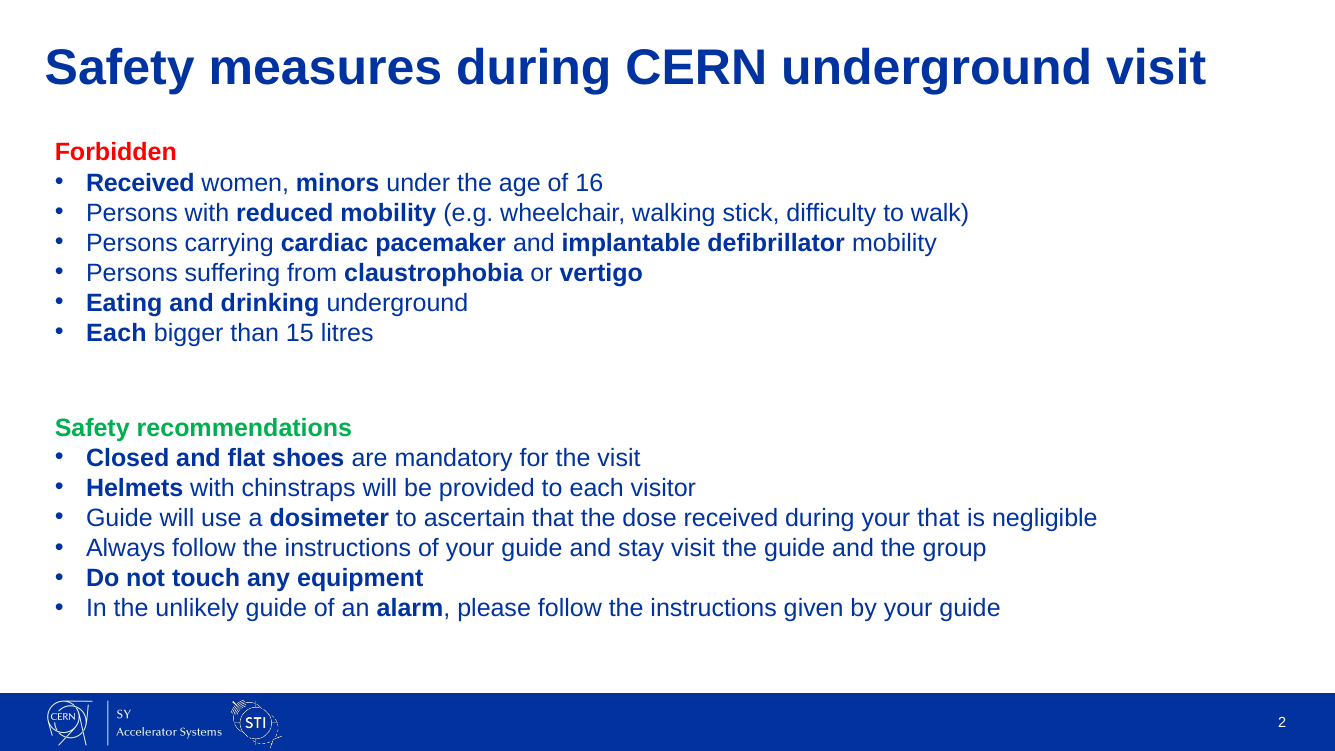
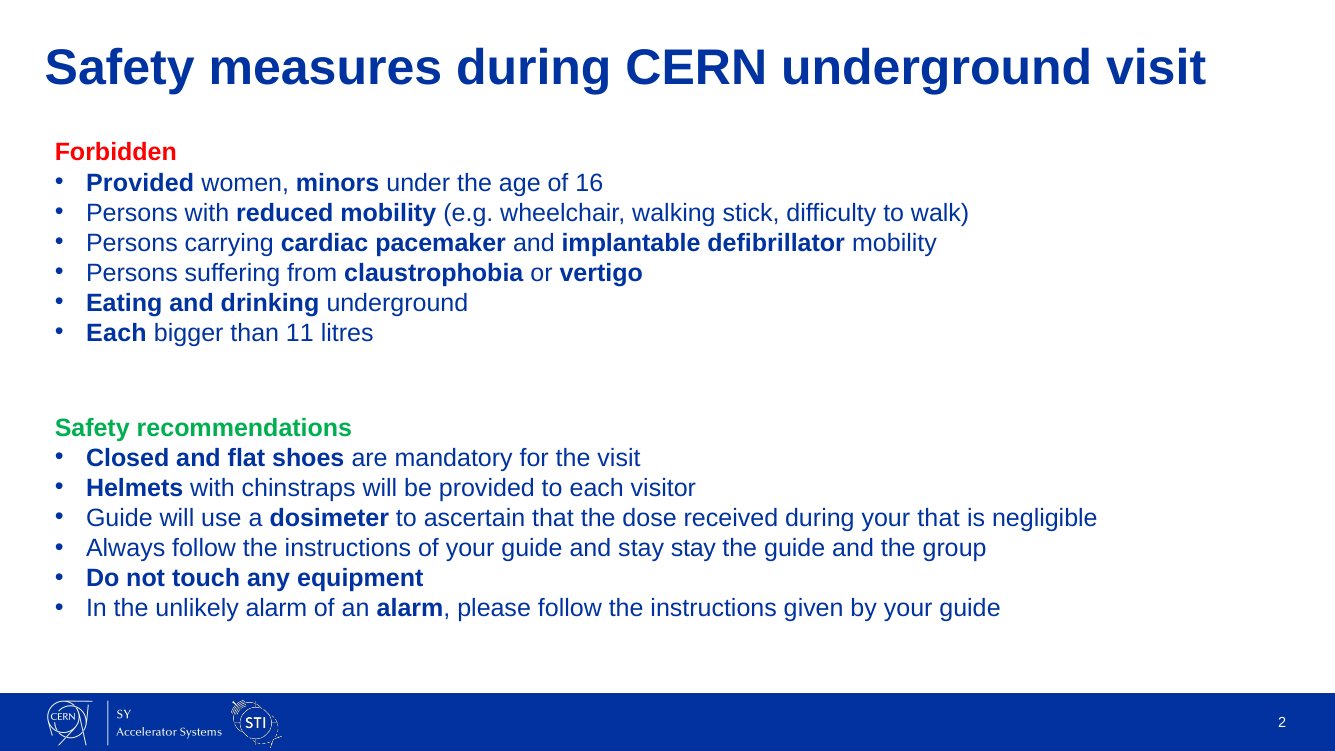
Received: Received -> Provided (140, 183)
15: 15 -> 11 (300, 333)
stay visit: visit -> stay (693, 548)
unlikely guide: guide -> alarm (277, 608)
